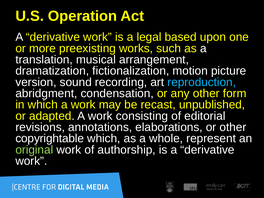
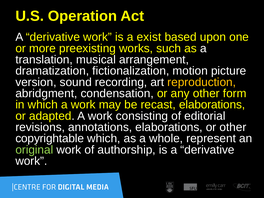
legal: legal -> exist (149, 37)
reproduction colour: light blue -> yellow (202, 82)
recast unpublished: unpublished -> elaborations (212, 105)
